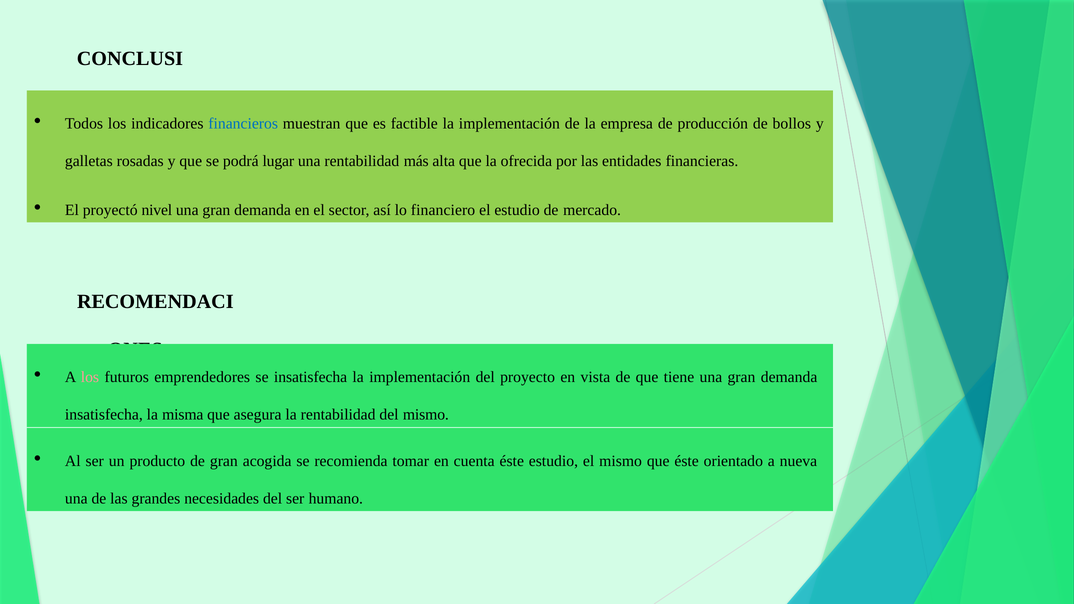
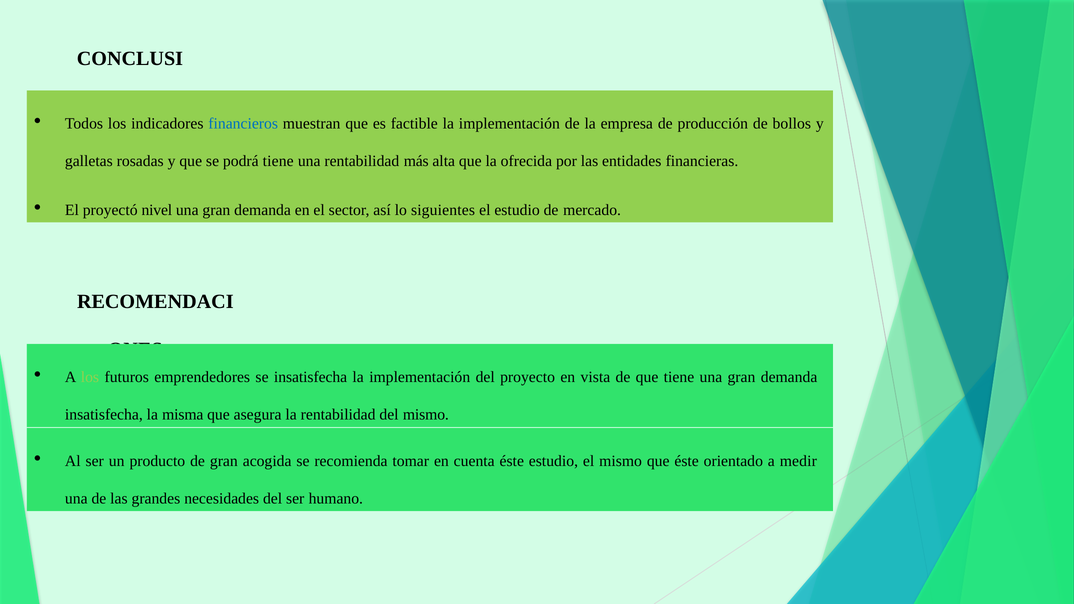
podrá lugar: lugar -> tiene (278, 161)
financiero: financiero -> siguientes (443, 210)
los colour: pink -> light green (90, 377)
nueva: nueva -> medir (798, 461)
